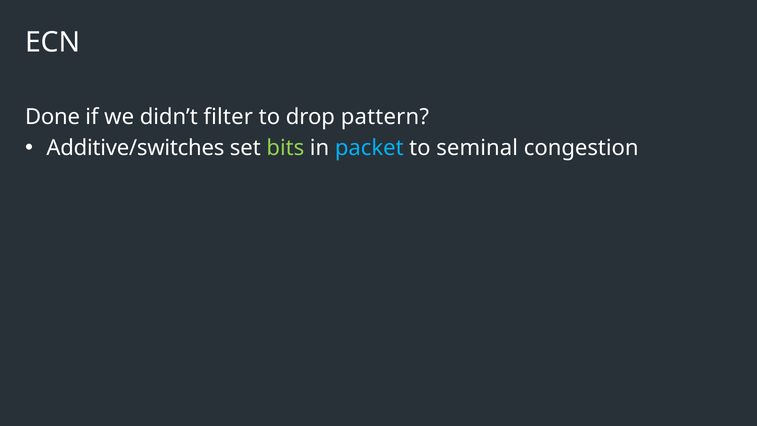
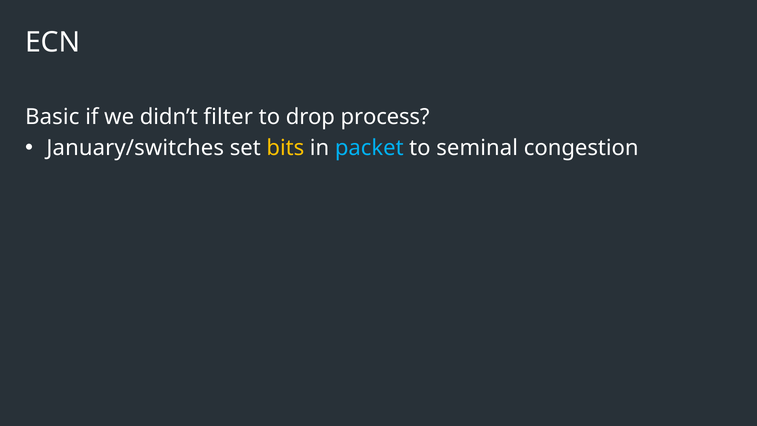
Done: Done -> Basic (52, 117)
pattern: pattern -> process (385, 117)
Additive/switches: Additive/switches -> January/switches (135, 148)
bits colour: light green -> yellow (285, 148)
